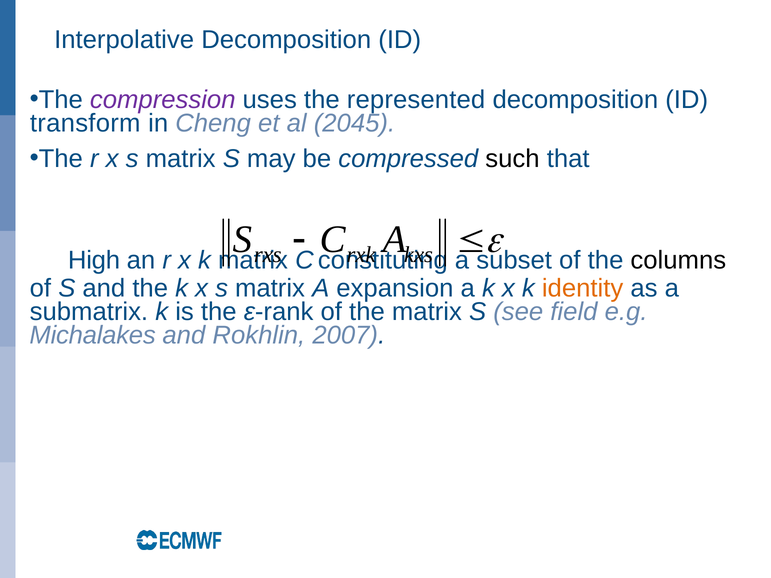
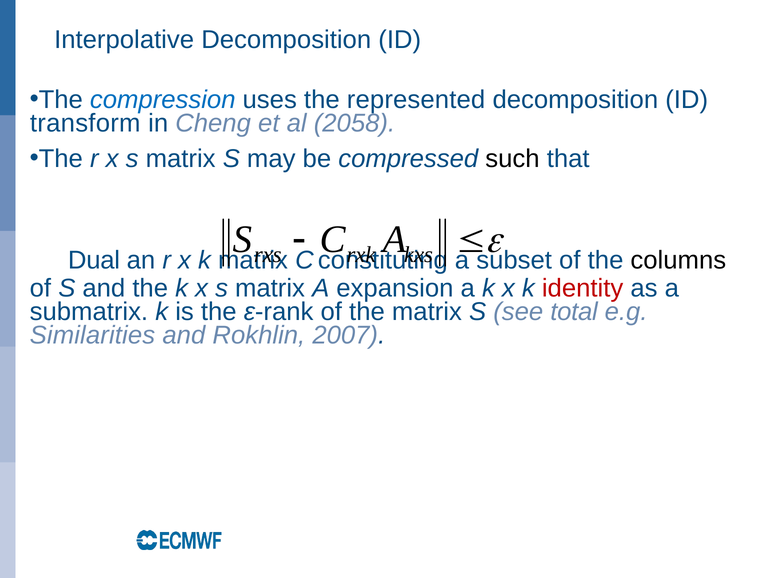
compression colour: purple -> blue (163, 100)
2045: 2045 -> 2058 (354, 123)
High: High -> Dual (94, 261)
identity colour: orange -> red (583, 288)
field: field -> total (574, 312)
Michalakes: Michalakes -> Similarities (92, 335)
